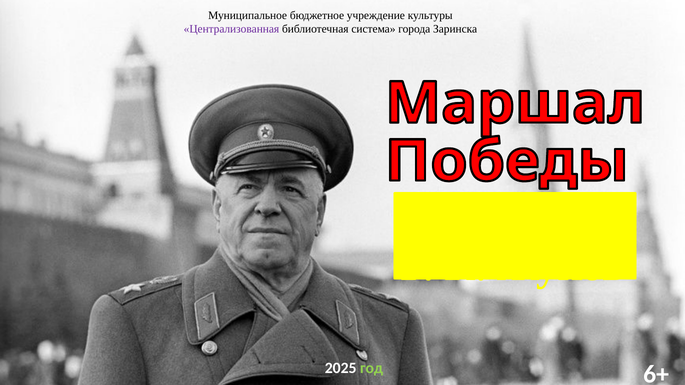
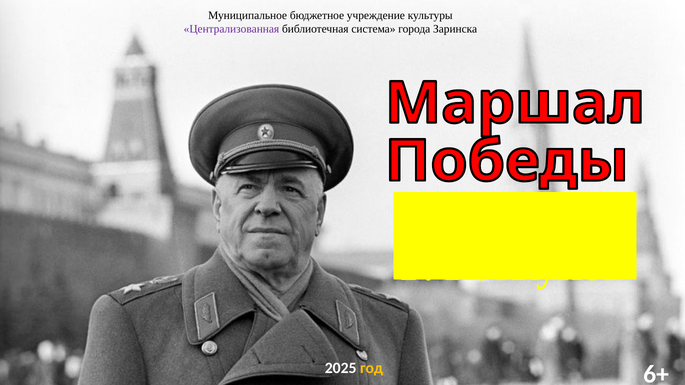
год colour: light green -> yellow (372, 368)
